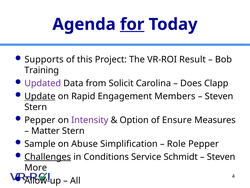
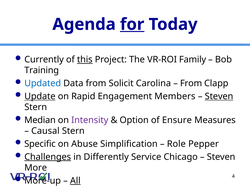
Supports: Supports -> Currently (44, 59)
this underline: none -> present (85, 59)
Result: Result -> Family (193, 59)
Updated colour: purple -> blue (43, 83)
Does: Does -> From (191, 83)
Steven underline: none -> present (219, 96)
Pepper: Pepper -> Median (40, 120)
Matter: Matter -> Causal (45, 131)
Sample: Sample -> Specific (40, 144)
Conditions: Conditions -> Differently (106, 156)
Schmidt: Schmidt -> Chicago (181, 156)
Allow-up: Allow-up -> More-up (43, 180)
All underline: none -> present (75, 180)
